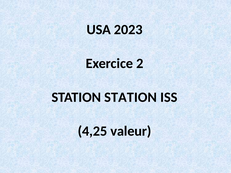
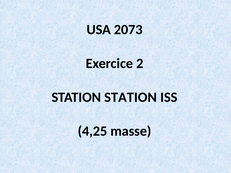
2023: 2023 -> 2073 (128, 30)
valeur: valeur -> masse (131, 131)
